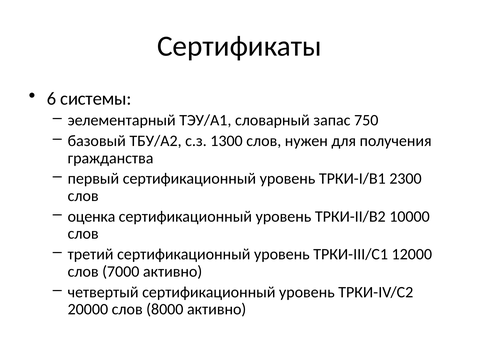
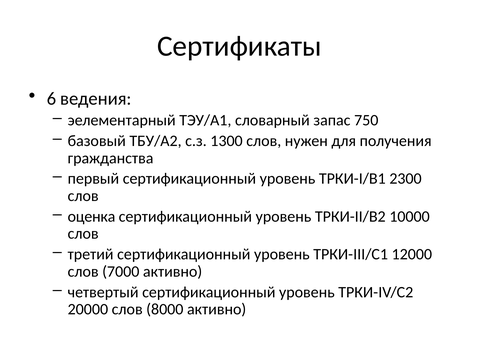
системы: системы -> ведения (96, 99)
